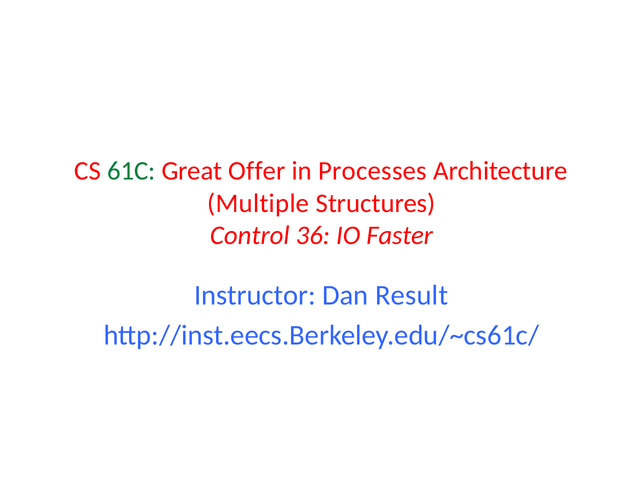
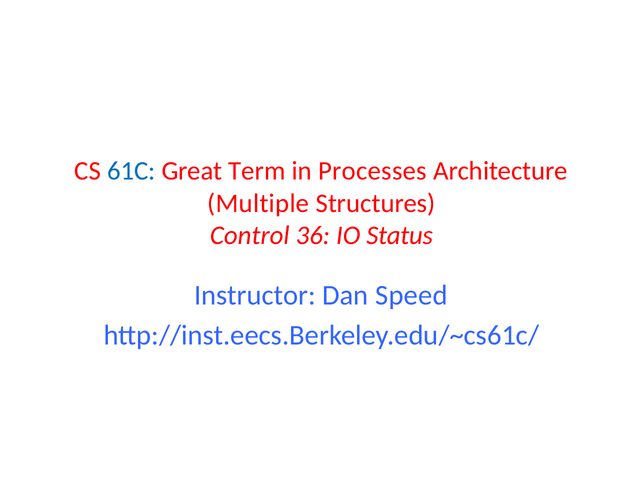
61C colour: green -> blue (131, 171)
Offer: Offer -> Term (257, 171)
Faster: Faster -> Status (400, 236)
Result: Result -> Speed (412, 296)
